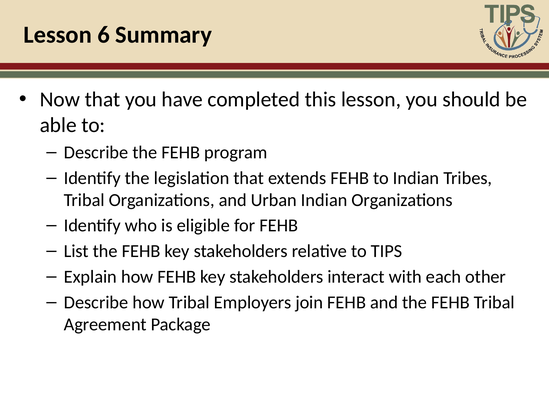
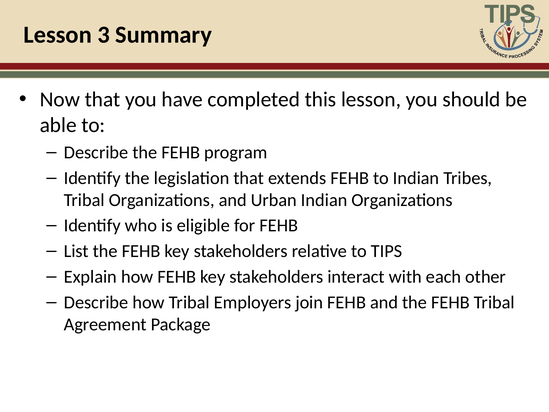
6: 6 -> 3 (104, 35)
